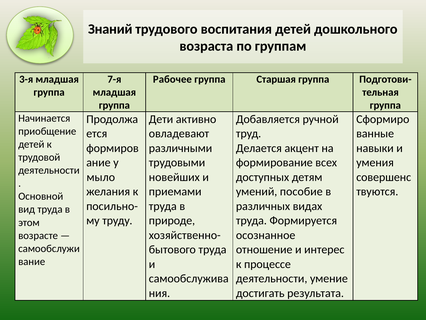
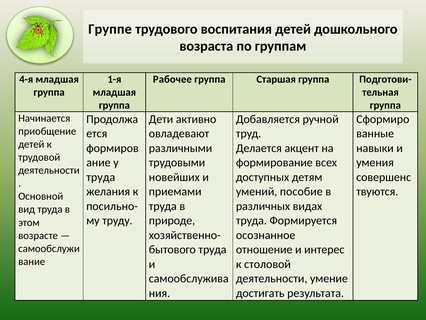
Знаний: Знаний -> Группе (110, 29)
3-я: 3-я -> 4-я (26, 79)
7-я: 7-я -> 1-я (114, 79)
мыло: мыло -> труда (101, 177)
процессе: процессе -> столовой (267, 264)
